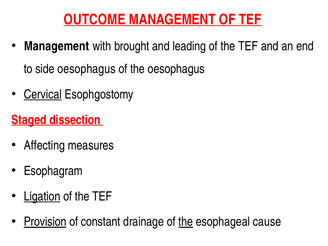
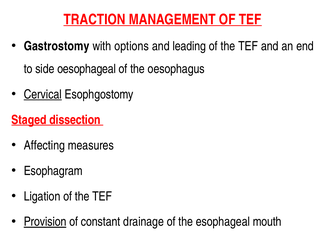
OUTCOME: OUTCOME -> TRACTION (95, 20)
Management: Management -> Gastrostomy (57, 46)
brought: brought -> options (132, 46)
side oesophagus: oesophagus -> oesophageal (87, 69)
Ligation underline: present -> none (42, 196)
the underline: present -> none (186, 222)
cause: cause -> mouth (267, 222)
